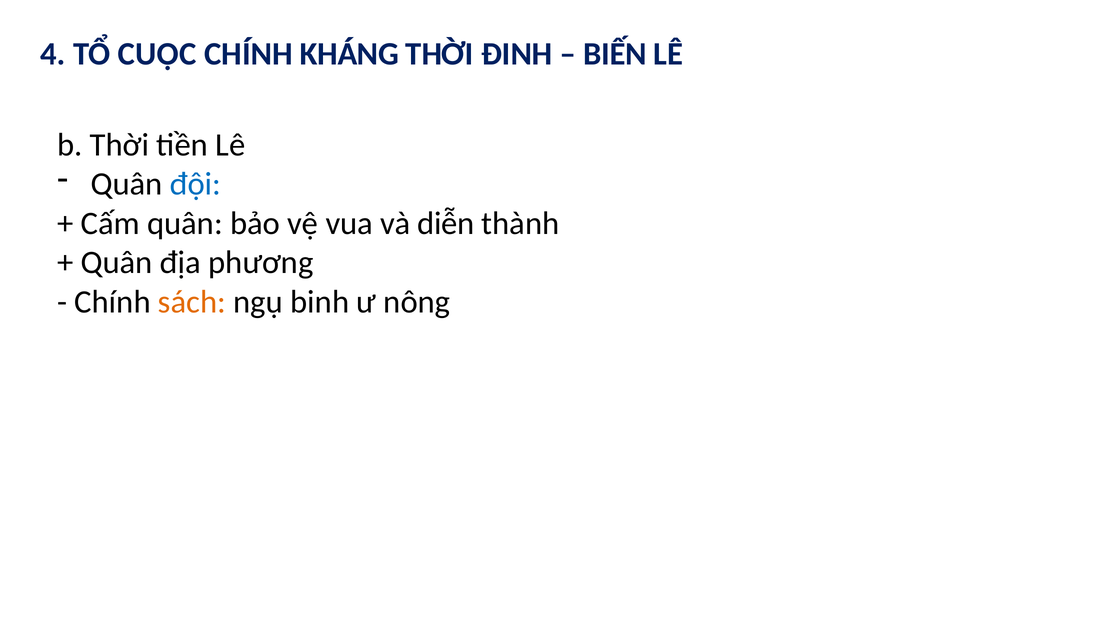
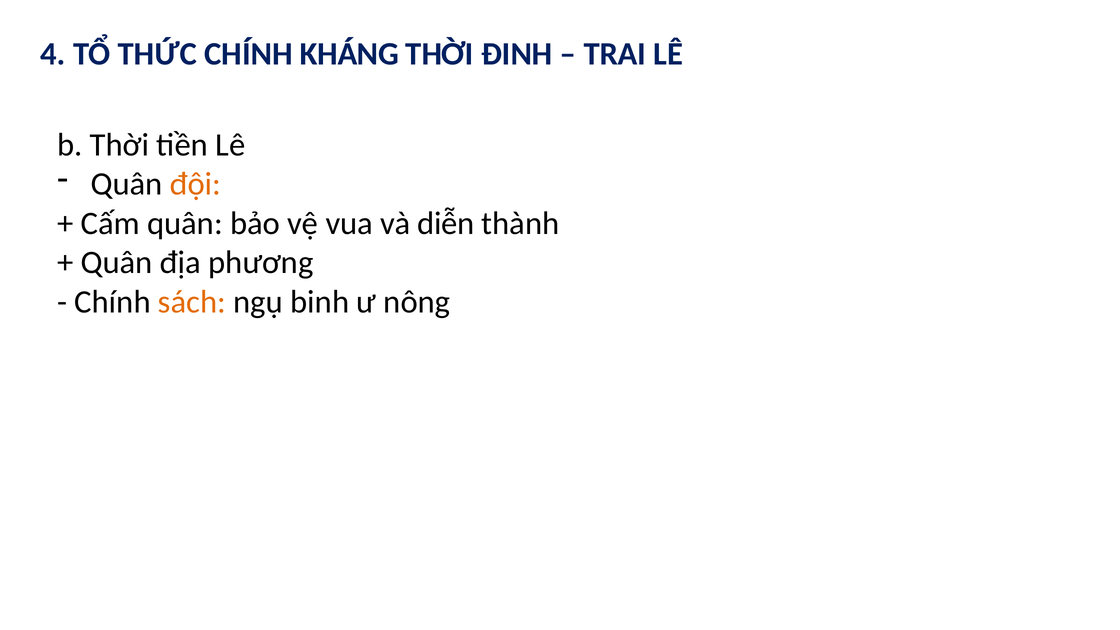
CUỘC: CUỘC -> THỨC (157, 54)
BIẾN: BIẾN -> TRAI (615, 54)
đội colour: blue -> orange (195, 184)
